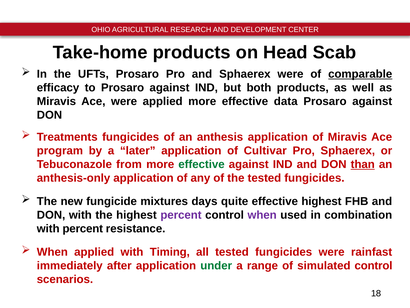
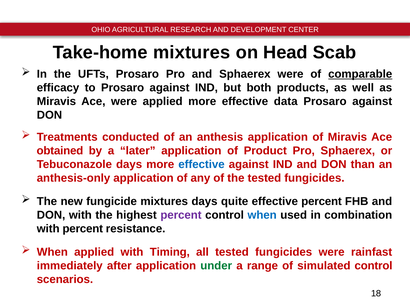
Take-home products: products -> mixtures (192, 52)
Treatments fungicides: fungicides -> conducted (131, 137)
program: program -> obtained (60, 150)
Cultivar: Cultivar -> Product (265, 150)
Tebuconazole from: from -> days (129, 164)
effective colour: green -> blue (201, 164)
than underline: present -> none (363, 164)
effective highest: highest -> percent (322, 201)
when colour: purple -> blue (262, 215)
